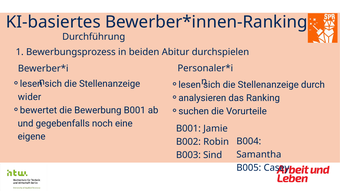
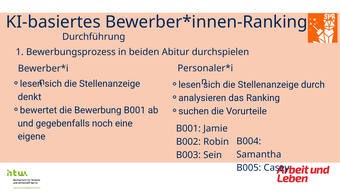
wider: wider -> denkt (30, 97)
Sind: Sind -> Sein (213, 155)
